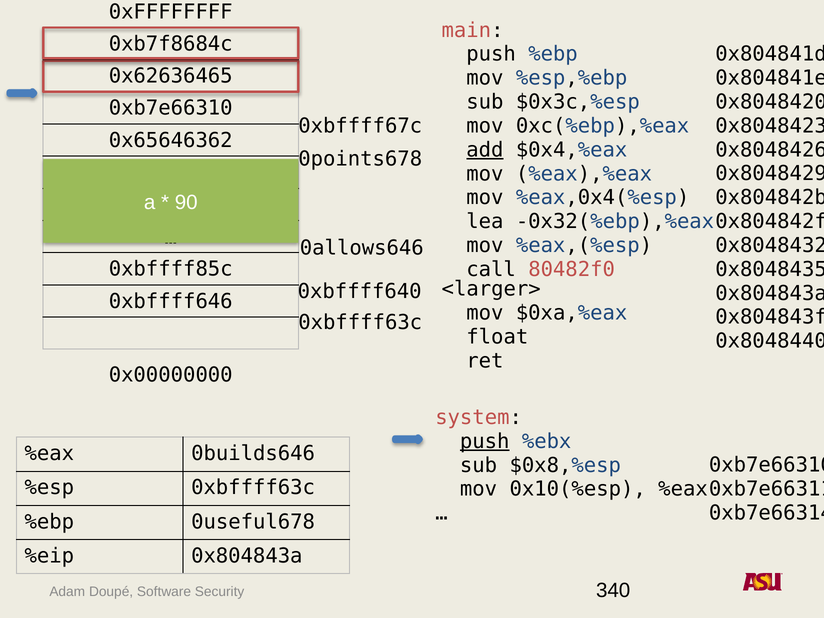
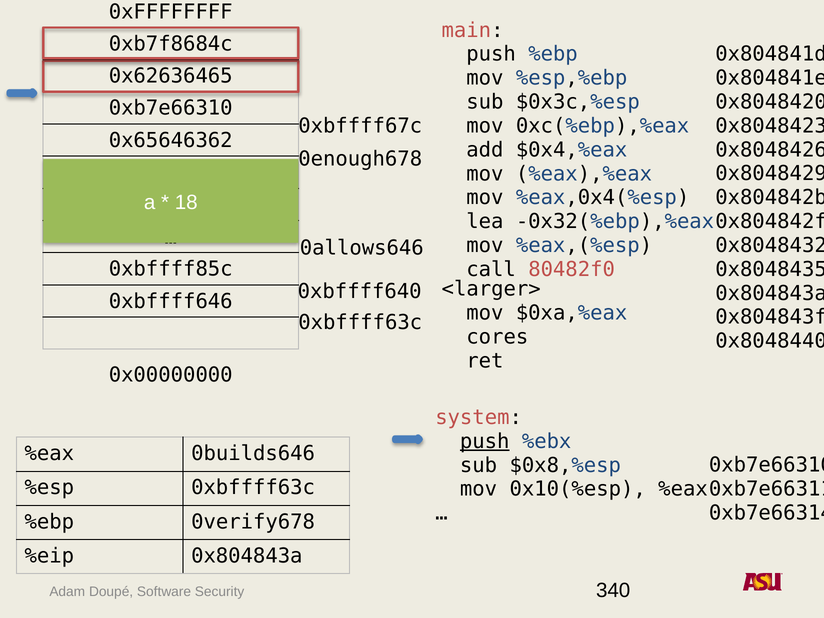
add underline: present -> none (485, 150)
0points678: 0points678 -> 0enough678 (360, 159)
90: 90 -> 18 (186, 202)
float: float -> cores (497, 337)
0useful678: 0useful678 -> 0verify678 (253, 522)
